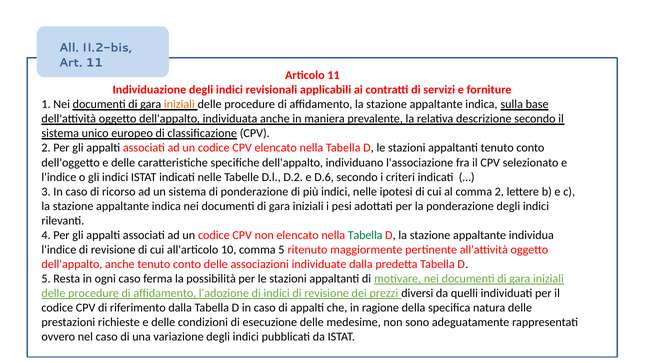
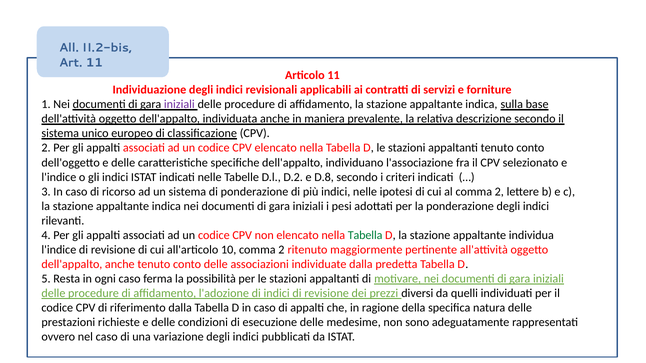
iniziali colour: orange -> purple (179, 105)
D.6: D.6 -> D.8 (324, 177)
10 comma 5: 5 -> 2 (281, 250)
